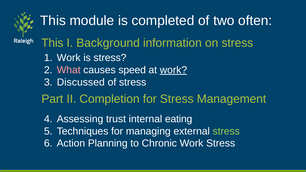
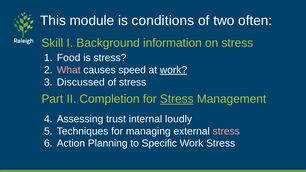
completed: completed -> conditions (163, 21)
This: This -> Skill (52, 43)
Work: Work -> Food (69, 58)
Stress underline: none -> present (177, 99)
eating: eating -> loudly (179, 119)
stress colour: light green -> pink (226, 131)
Chronic: Chronic -> Specific (159, 143)
